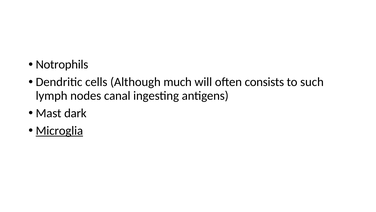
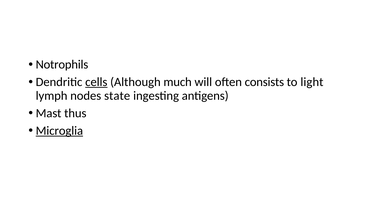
cells underline: none -> present (96, 82)
such: such -> light (312, 82)
canal: canal -> state (117, 95)
dark: dark -> thus (75, 113)
